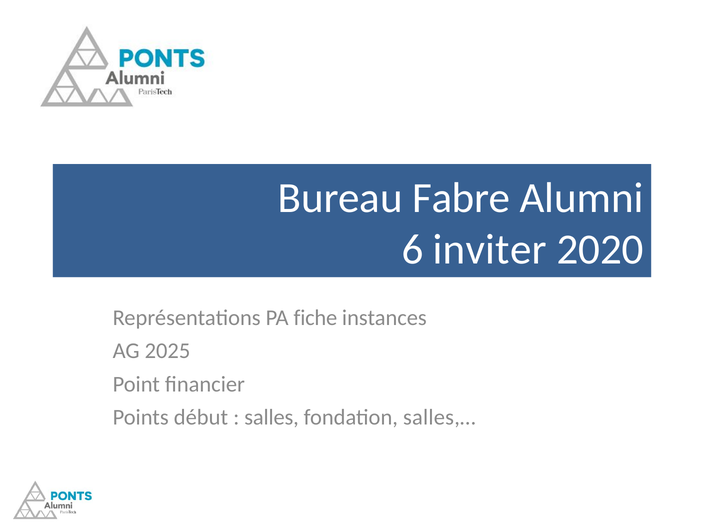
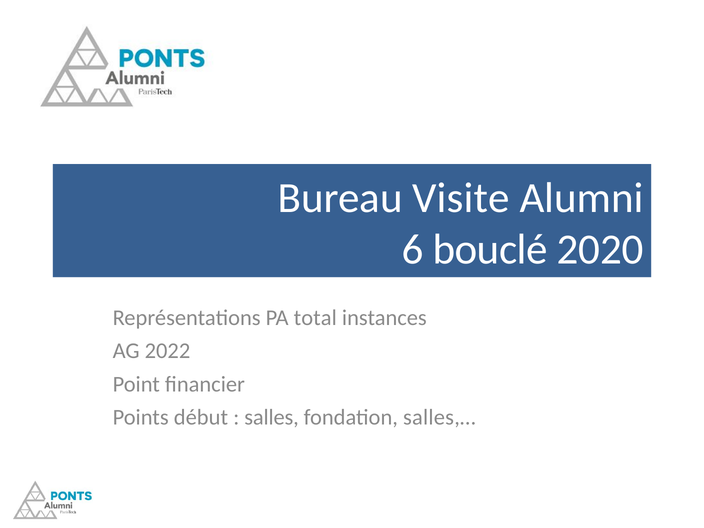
Fabre: Fabre -> Visite (461, 198)
inviter: inviter -> bouclé (490, 249)
fiche: fiche -> total (315, 318)
2025: 2025 -> 2022 (167, 351)
